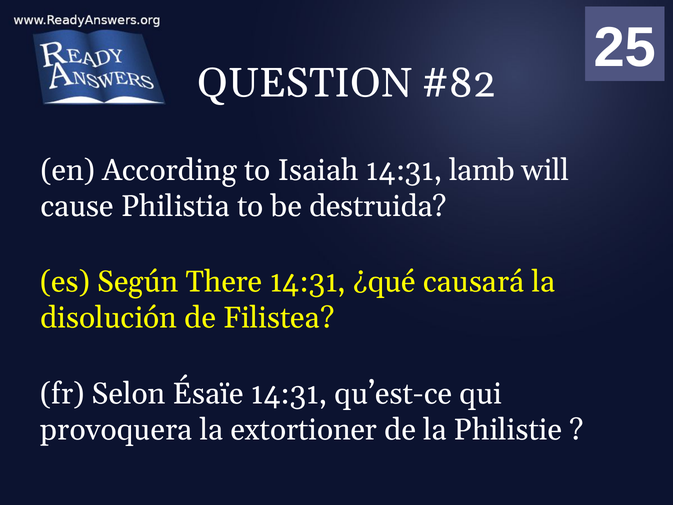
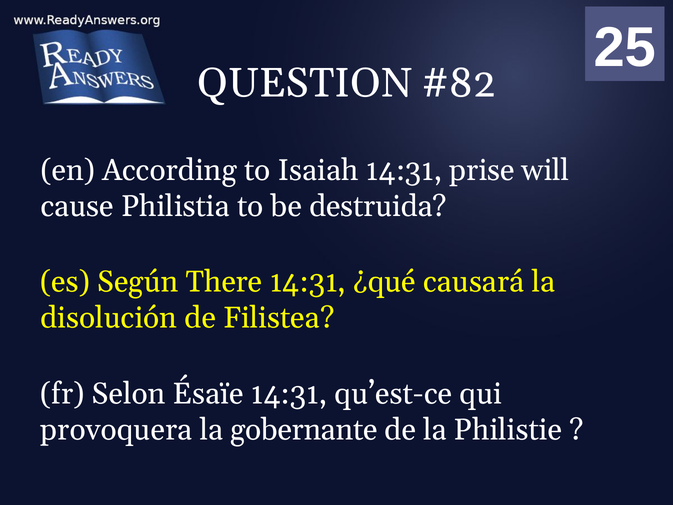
lamb: lamb -> prise (482, 170)
extortioner: extortioner -> gobernante (304, 429)
